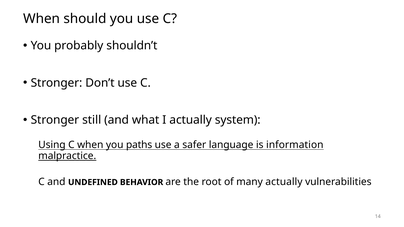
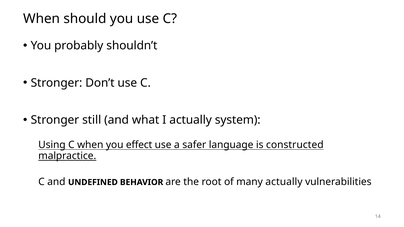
paths: paths -> effect (139, 145)
information: information -> constructed (295, 145)
